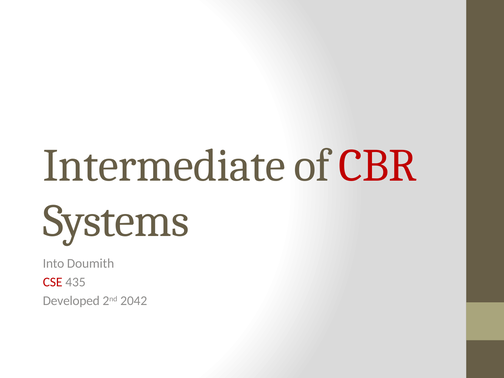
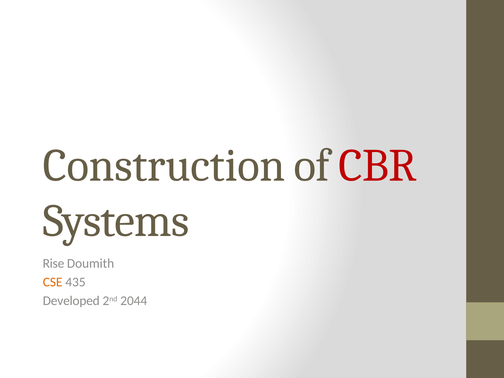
Intermediate: Intermediate -> Construction (164, 166)
Into: Into -> Rise (53, 263)
CSE colour: red -> orange (53, 282)
2042: 2042 -> 2044 (134, 301)
